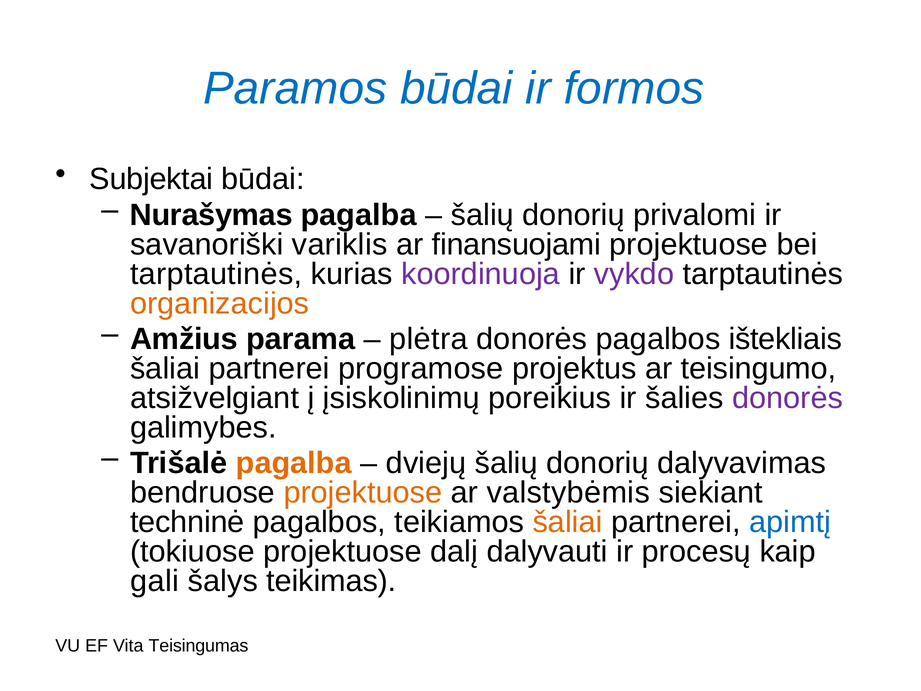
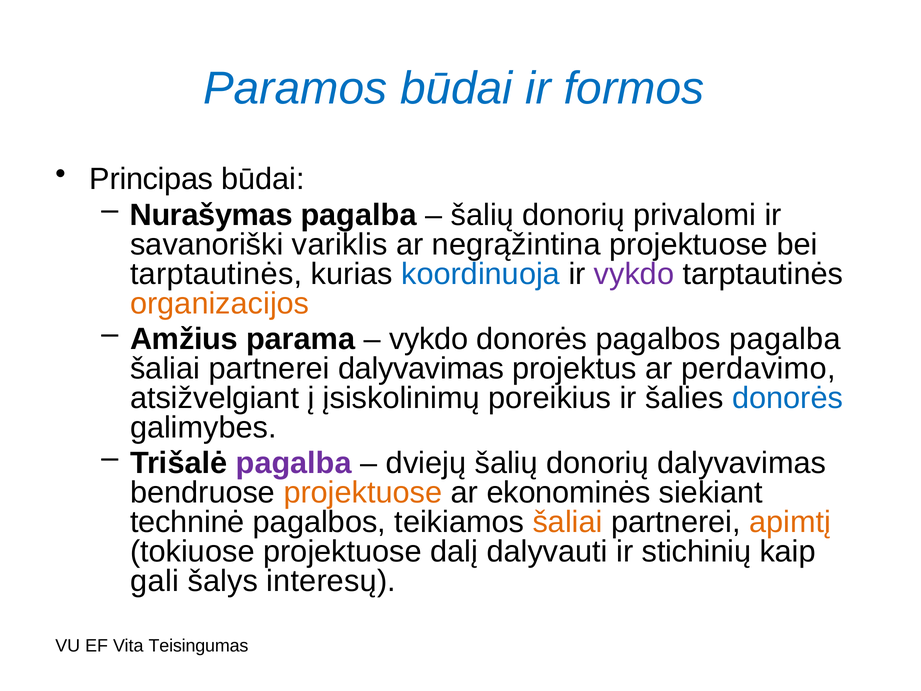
Subjektai: Subjektai -> Principas (151, 179)
finansuojami: finansuojami -> negrąžintina (516, 244)
koordinuoja colour: purple -> blue (481, 274)
plėtra: plėtra -> vykdo (429, 339)
pagalbos ištekliais: ištekliais -> pagalba (785, 339)
partnerei programose: programose -> dalyvavimas (421, 368)
teisingumo: teisingumo -> perdavimo (758, 368)
donorės colour: purple -> blue (787, 398)
pagalba colour: orange -> purple (294, 463)
valstybėmis: valstybėmis -> ekonominės (568, 492)
apimtį colour: blue -> orange (790, 522)
procesų: procesų -> stichinių (697, 551)
teikimas: teikimas -> interesų (331, 581)
